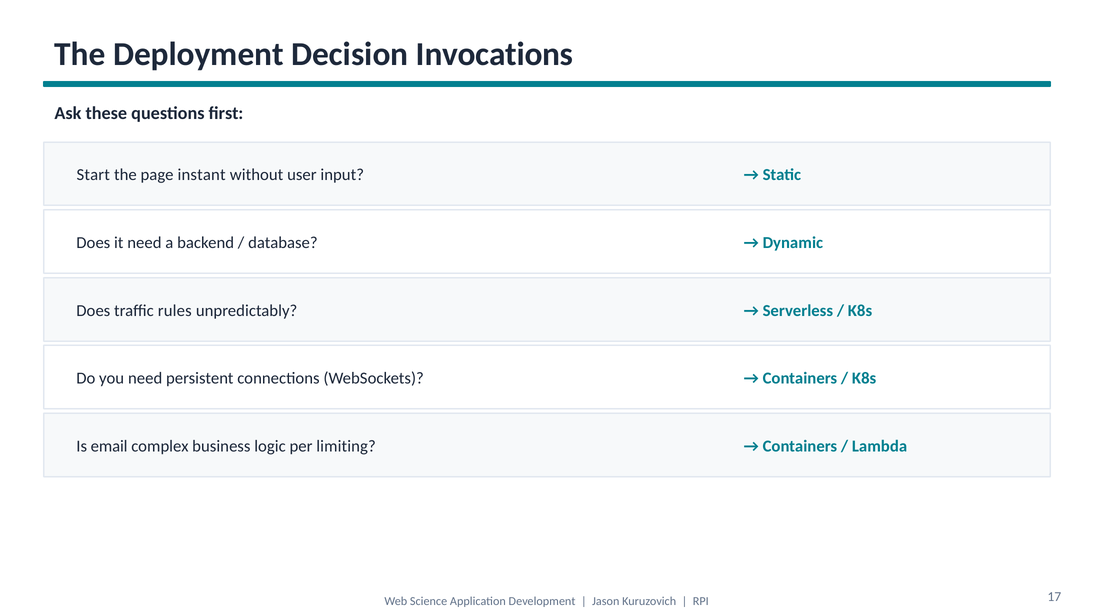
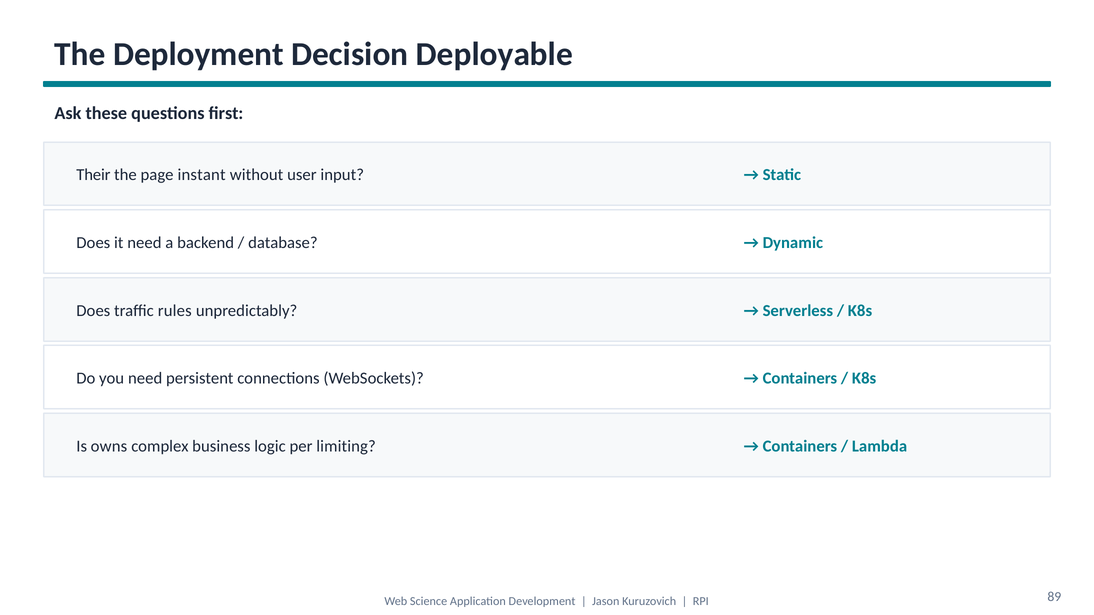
Invocations: Invocations -> Deployable (494, 54)
Start: Start -> Their (93, 175)
email: email -> owns (109, 446)
17: 17 -> 89 (1054, 597)
